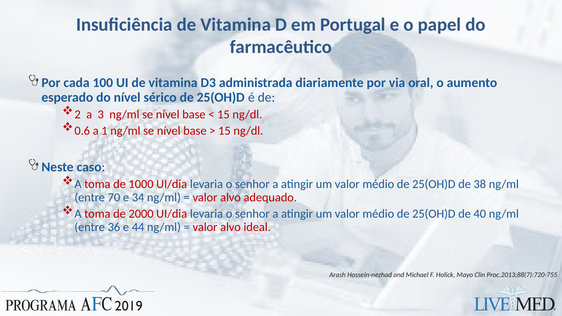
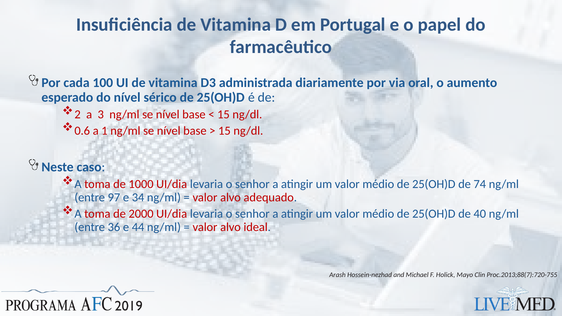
38: 38 -> 74 (480, 184)
70: 70 -> 97 (114, 197)
